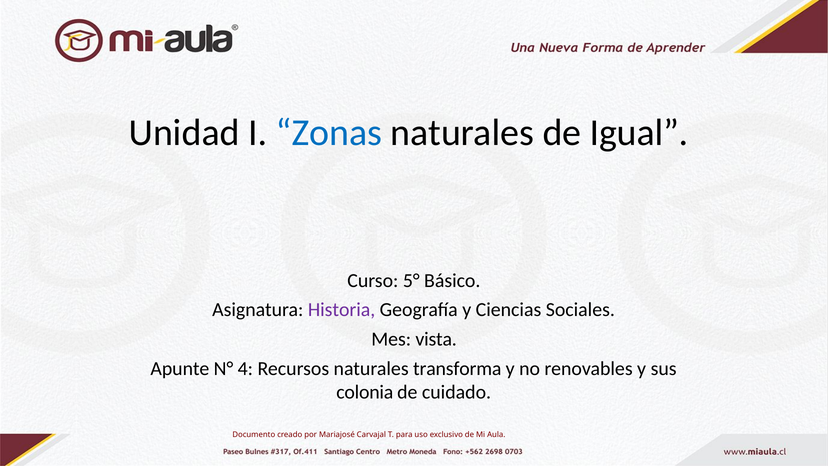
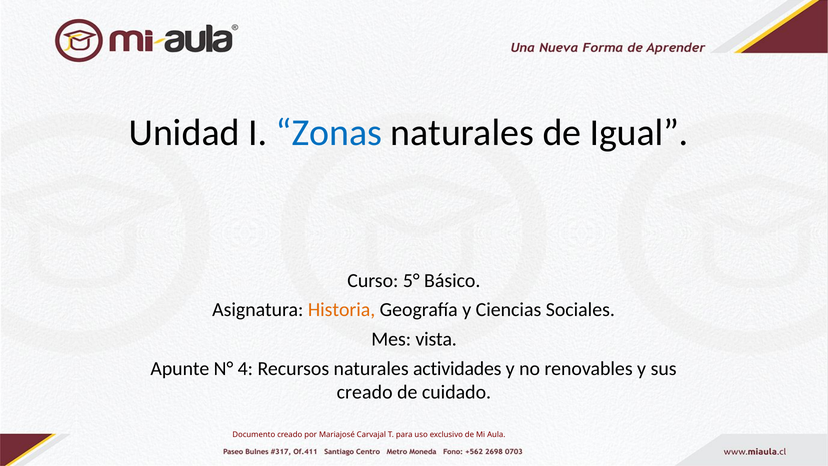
Historia colour: purple -> orange (342, 310)
transforma: transforma -> actividades (457, 368)
colonia: colonia -> creado (365, 392)
